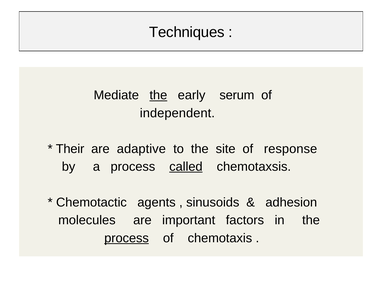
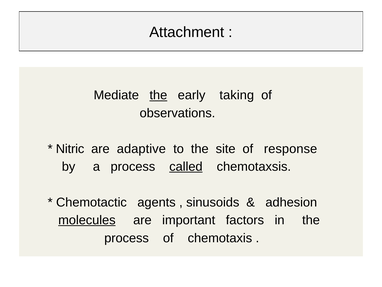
Techniques: Techniques -> Attachment (187, 32)
serum: serum -> taking (237, 95)
independent: independent -> observations (177, 113)
Their: Their -> Nitric (70, 149)
molecules underline: none -> present (87, 220)
process underline: present -> none (127, 238)
